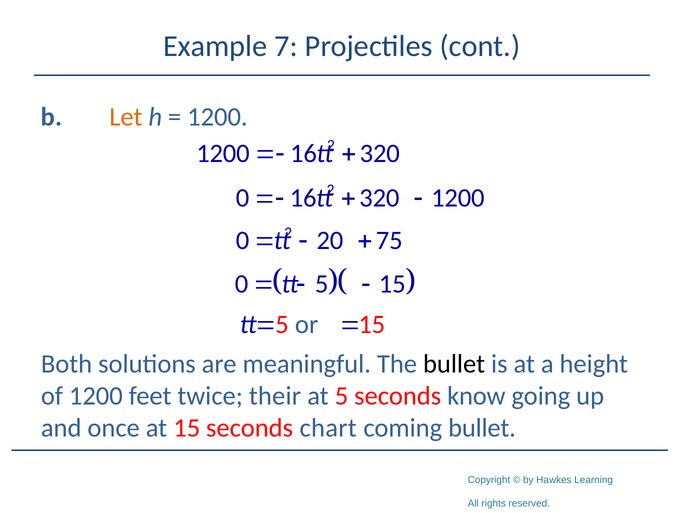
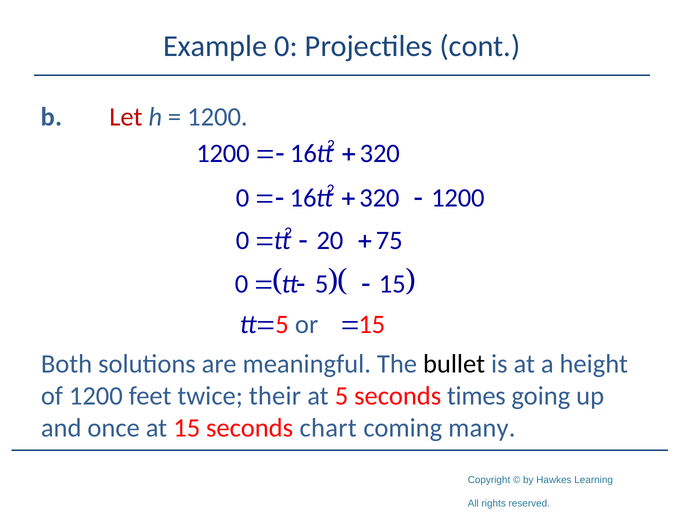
Example 7: 7 -> 0 (286, 46)
Let colour: orange -> red (126, 117)
know: know -> times (476, 396)
coming bullet: bullet -> many (482, 428)
